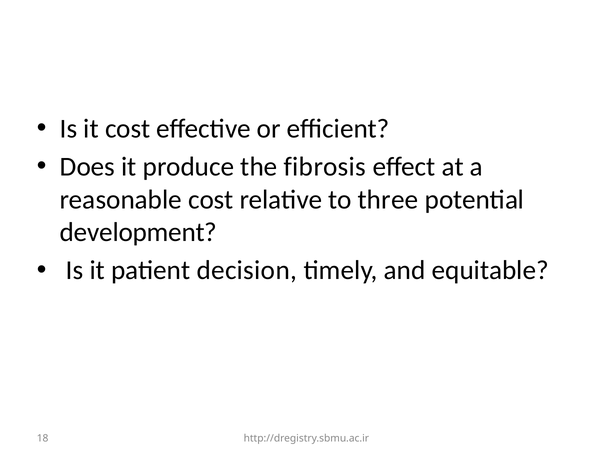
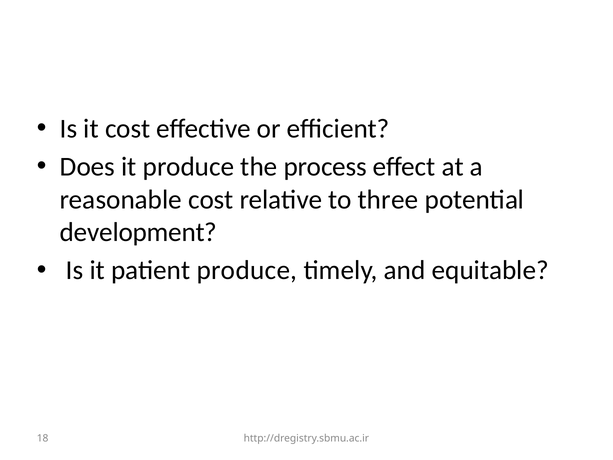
fibrosis: fibrosis -> process (325, 167)
patient decision: decision -> produce (247, 270)
